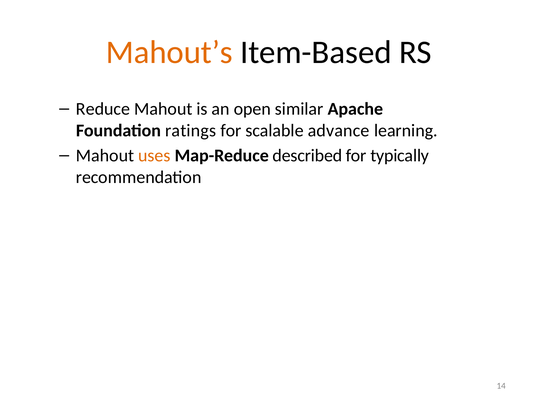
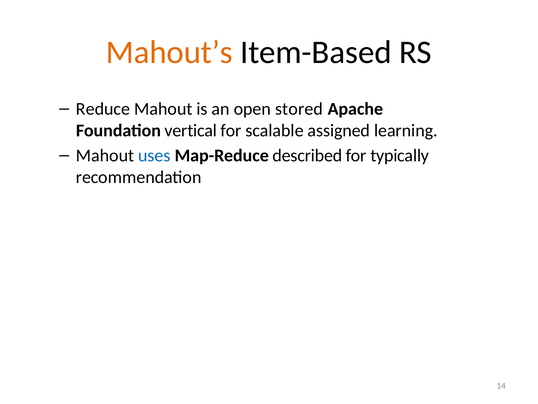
similar: similar -> stored (299, 109)
ratings: ratings -> vertical (191, 130)
advance: advance -> assigned (339, 130)
uses colour: orange -> blue (154, 155)
